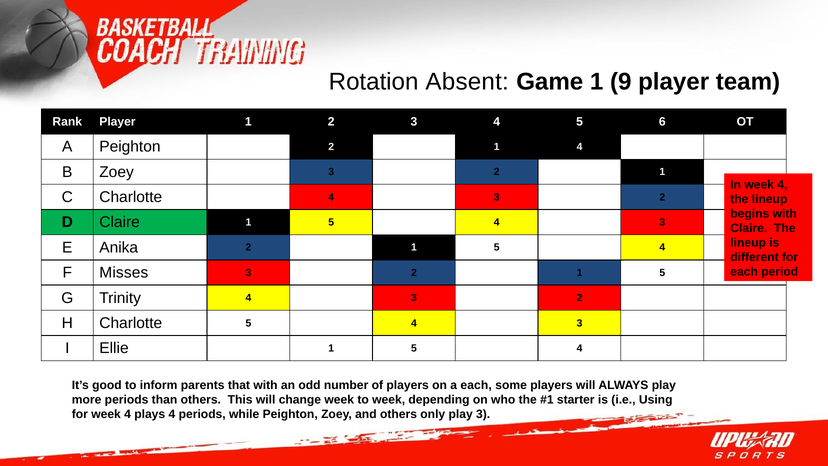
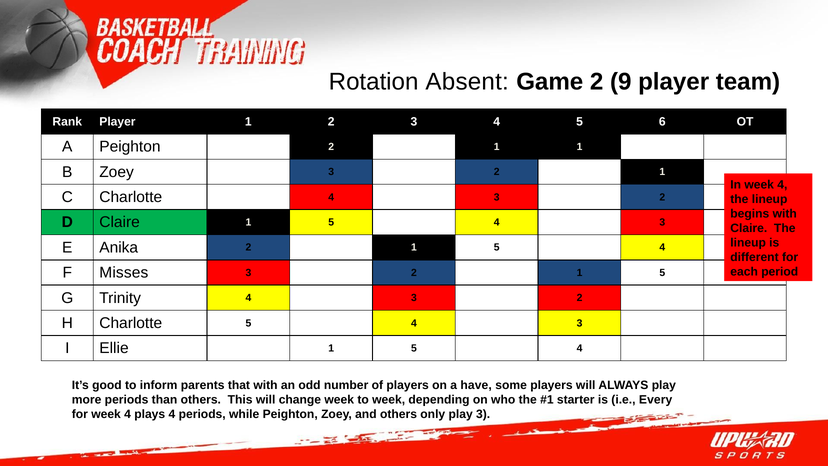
Game 1: 1 -> 2 (597, 82)
1 4: 4 -> 1 (580, 147)
a each: each -> have (476, 385)
Using: Using -> Every (656, 400)
